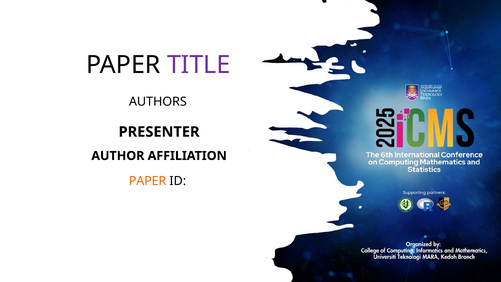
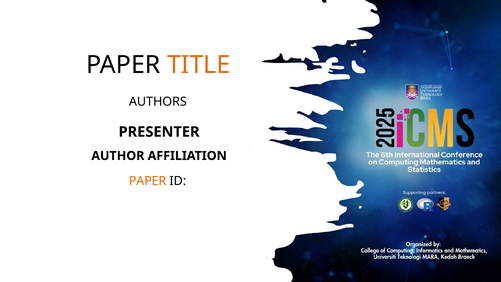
TITLE colour: purple -> orange (199, 65)
